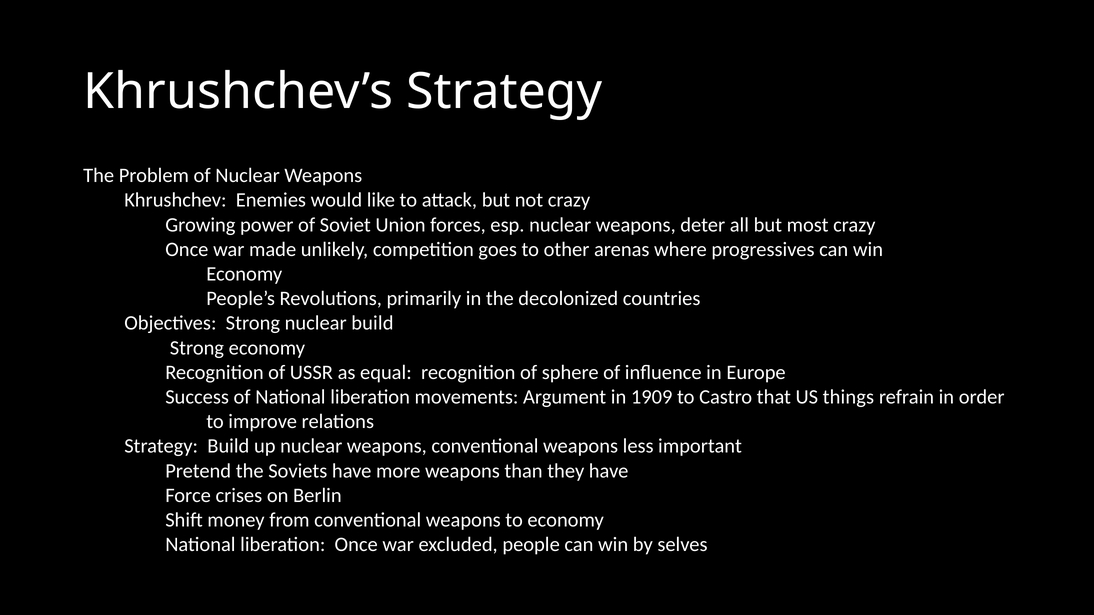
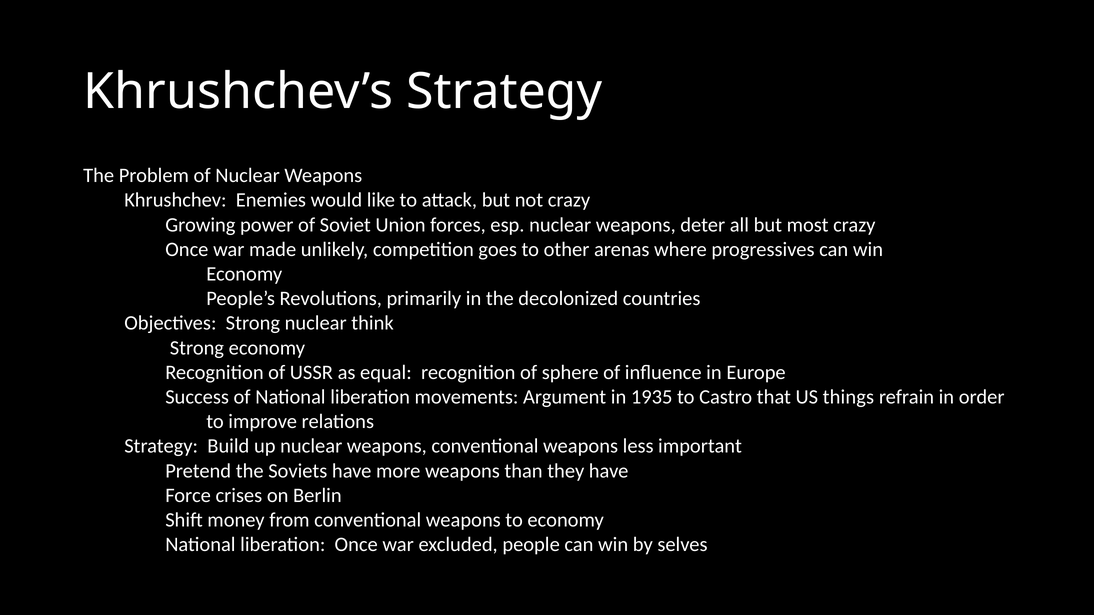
nuclear build: build -> think (373, 323)
1909: 1909 -> 1935 (652, 397)
